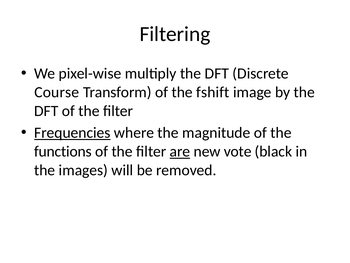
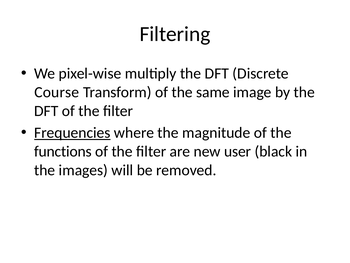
fshift: fshift -> same (213, 92)
are underline: present -> none (180, 151)
vote: vote -> user (238, 151)
